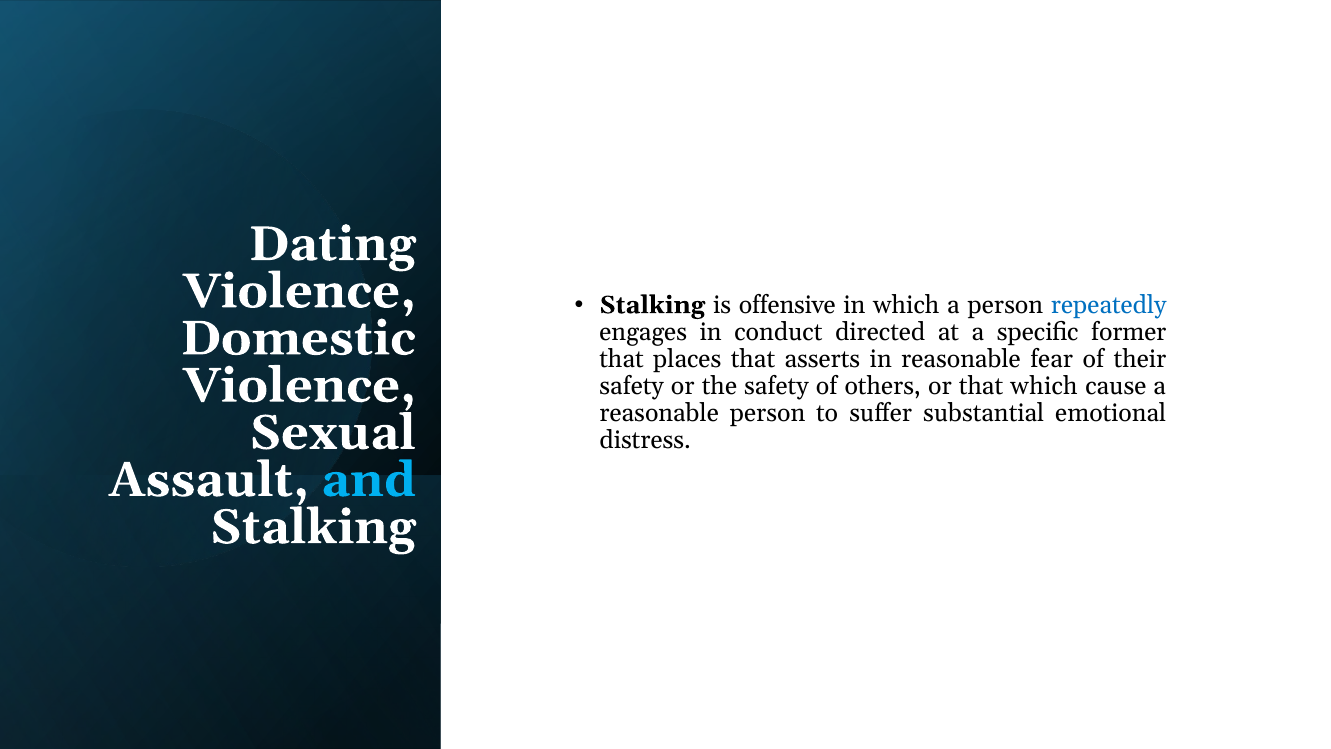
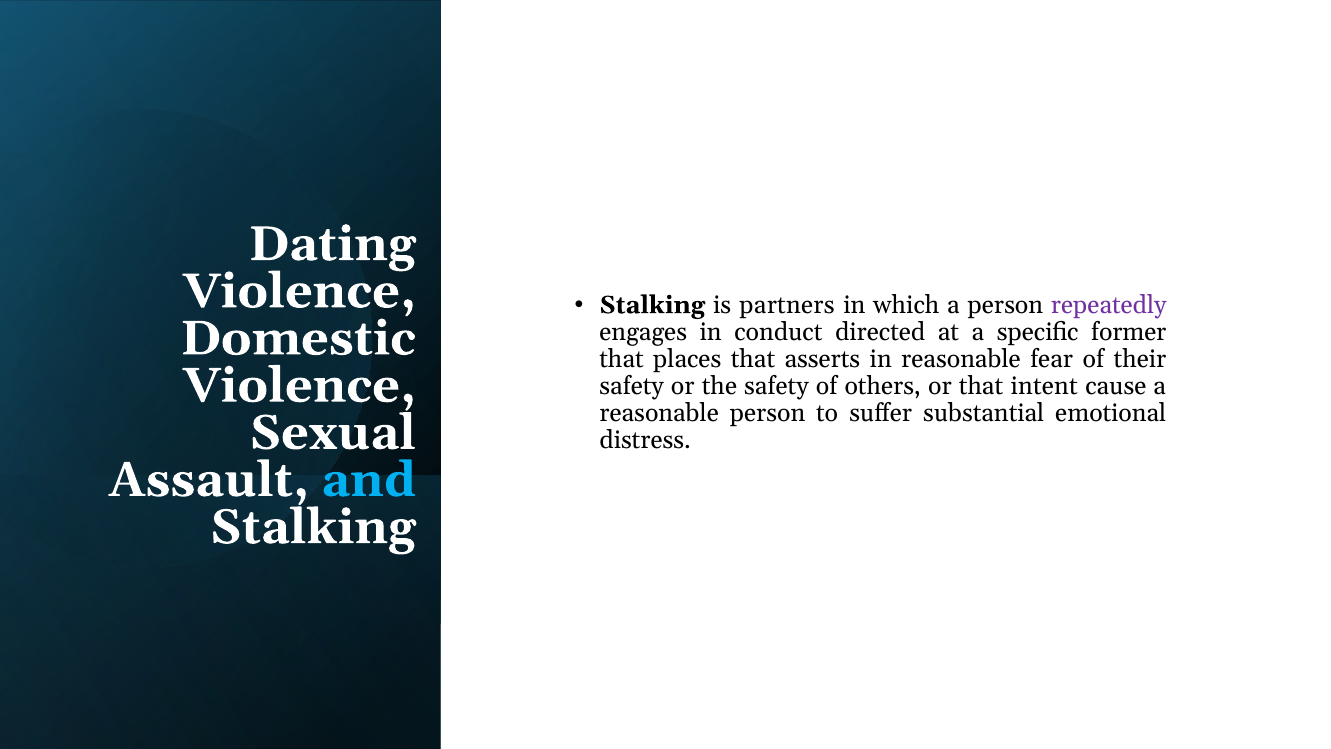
offensive: offensive -> partners (787, 305)
repeatedly colour: blue -> purple (1109, 305)
that which: which -> intent (1044, 386)
